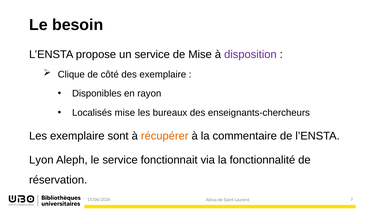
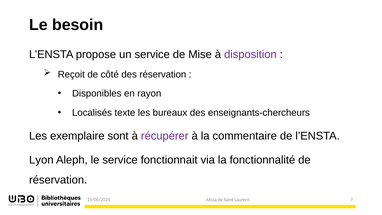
Clique: Clique -> Reçoit (71, 74)
des exemplaire: exemplaire -> réservation (163, 74)
Localisés mise: mise -> texte (125, 113)
récupérer colour: orange -> purple (165, 136)
